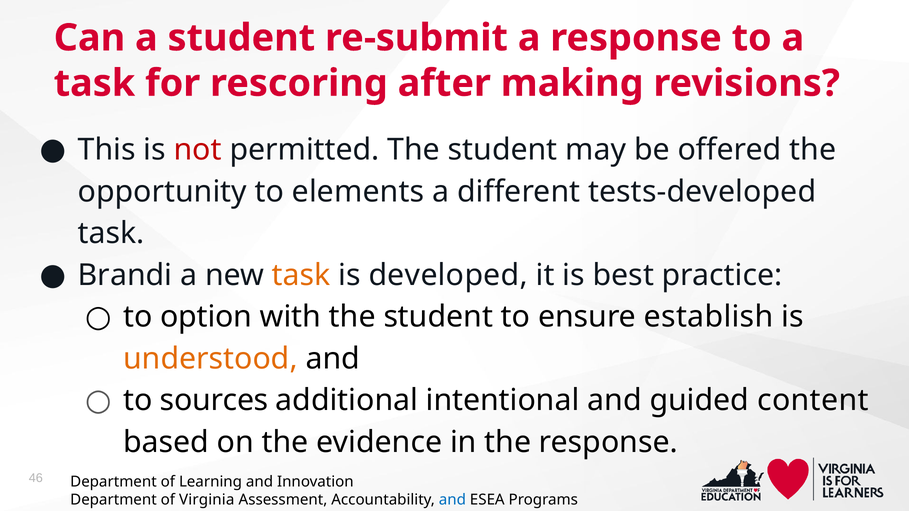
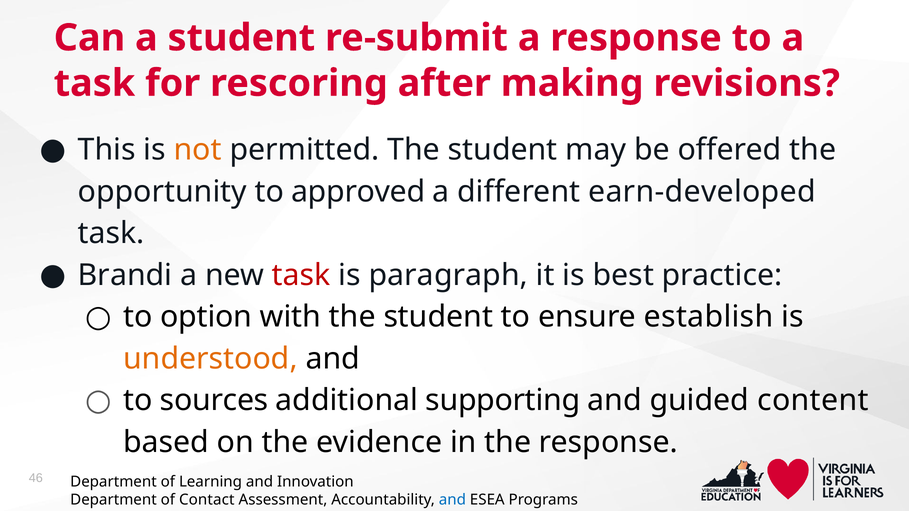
not colour: red -> orange (198, 150)
elements: elements -> approved (358, 192)
tests-developed: tests-developed -> earn-developed (702, 192)
task colour: orange -> red (301, 275)
developed: developed -> paragraph (448, 275)
intentional: intentional -> supporting (503, 401)
Virginia: Virginia -> Contact (207, 500)
